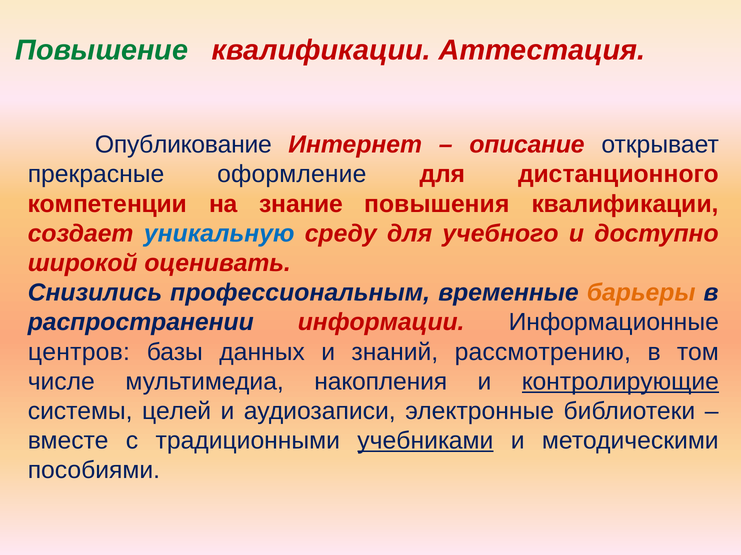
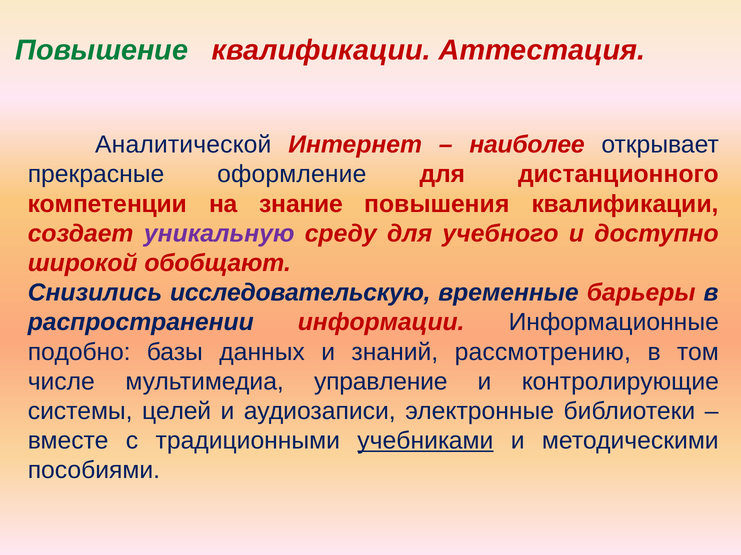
Опубликование: Опубликование -> Аналитической (183, 145)
описание: описание -> наиболее (527, 145)
уникальную colour: blue -> purple (219, 234)
оценивать: оценивать -> обобщают (218, 263)
профессиональным: профессиональным -> исследовательскую (300, 293)
барьеры colour: orange -> red (641, 293)
центров: центров -> подобно (79, 352)
накопления: накопления -> управление (381, 382)
контролирующие underline: present -> none (620, 382)
